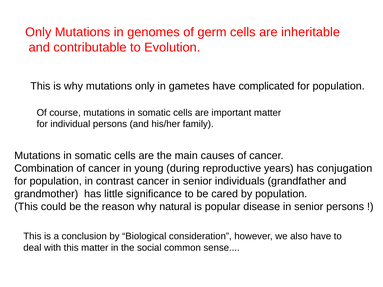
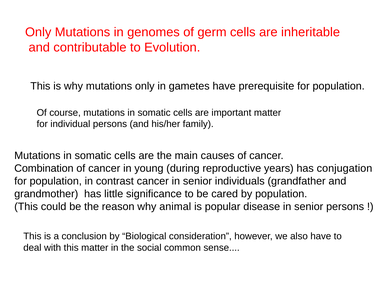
complicated: complicated -> prerequisite (266, 86)
natural: natural -> animal (175, 207)
